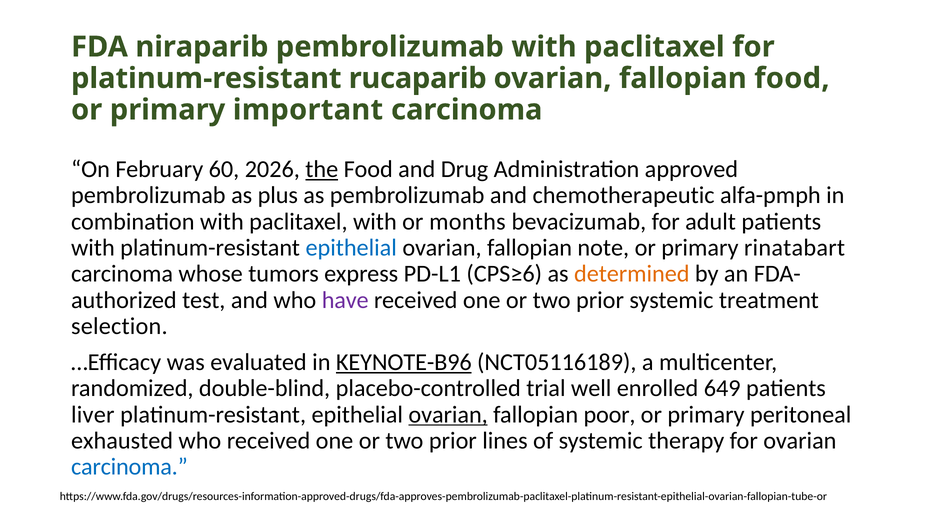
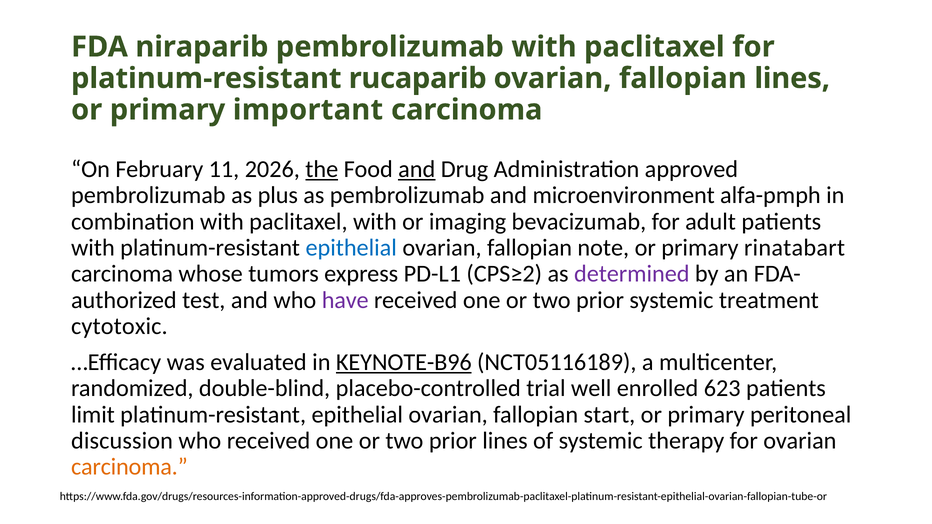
fallopian food: food -> lines (792, 78)
60: 60 -> 11 (224, 169)
and underline: none -> present (417, 169)
chemotherapeutic: chemotherapeutic -> microenvironment (624, 195)
months: months -> imaging (468, 222)
CPS≥6: CPS≥6 -> CPS≥2 (504, 274)
determined colour: orange -> purple (632, 274)
selection: selection -> cytotoxic (119, 326)
649: 649 -> 623 (722, 389)
liver: liver -> limit (93, 415)
ovarian underline: present -> none (448, 415)
poor: poor -> start (609, 415)
exhausted: exhausted -> discussion (122, 441)
carcinoma colour: blue -> orange (129, 467)
